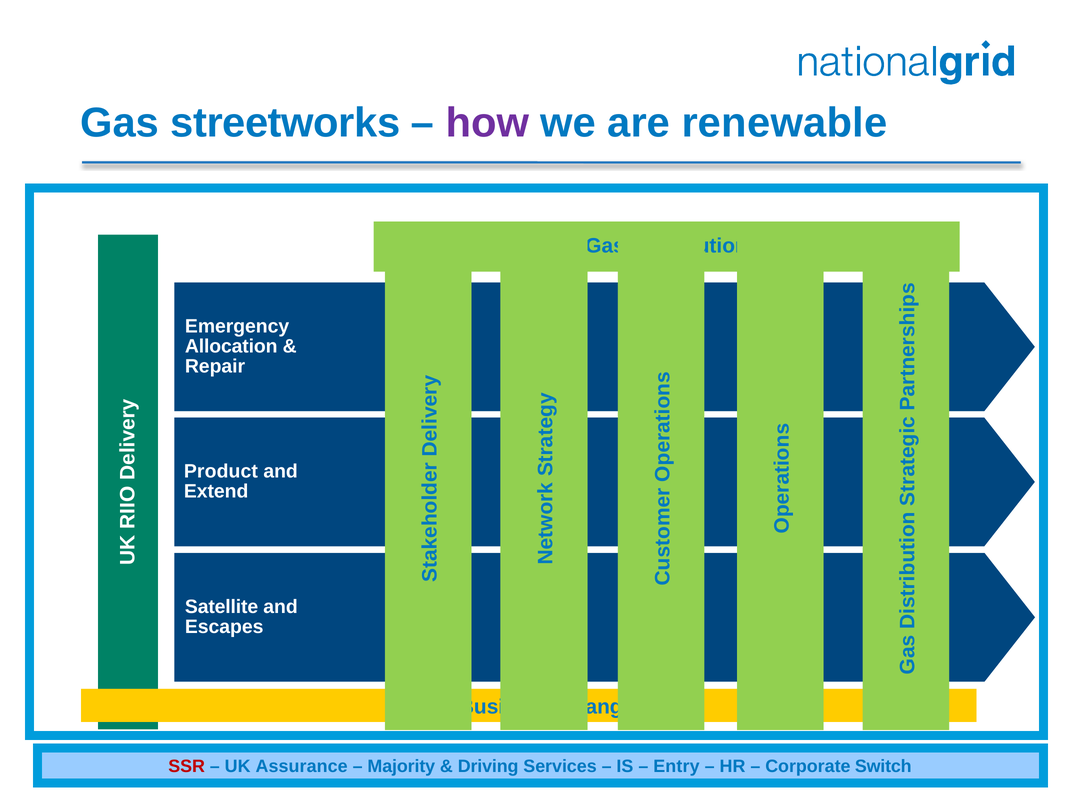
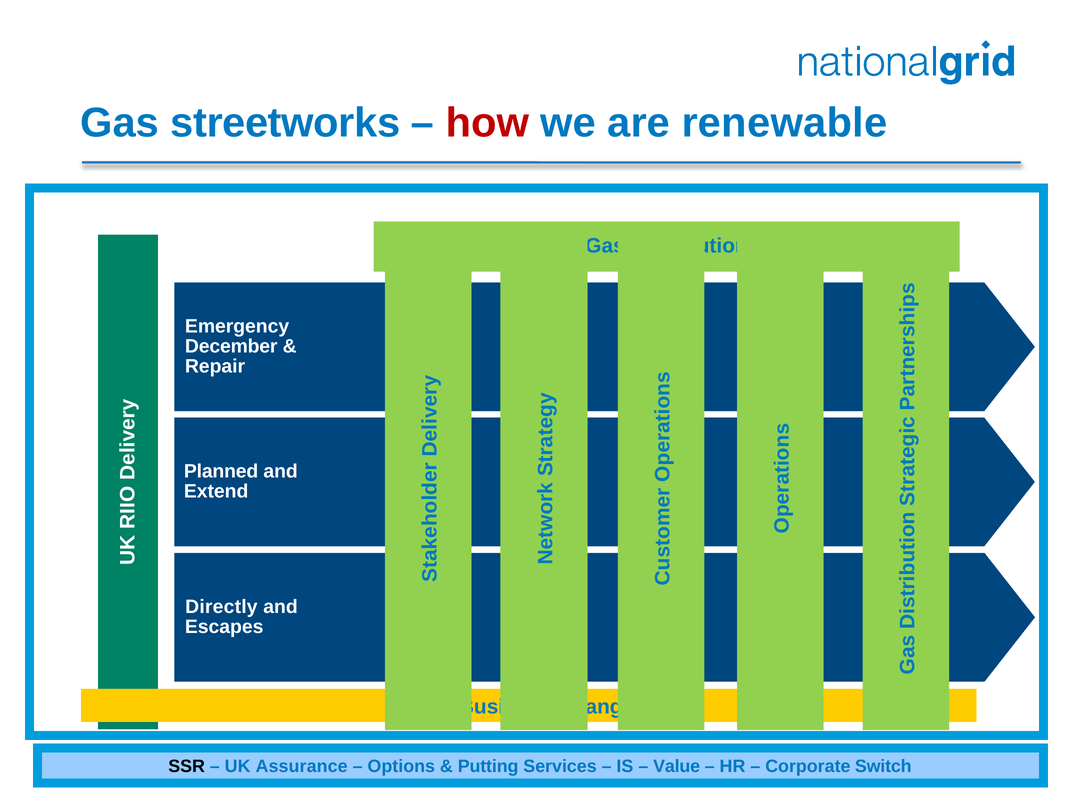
how colour: purple -> red (487, 123)
Allocation: Allocation -> December (231, 346)
Product: Product -> Planned (221, 471)
Satellite: Satellite -> Directly (221, 607)
SSR colour: red -> black (187, 766)
Majority: Majority -> Options (401, 766)
Driving: Driving -> Putting (488, 766)
Entry: Entry -> Value (677, 766)
